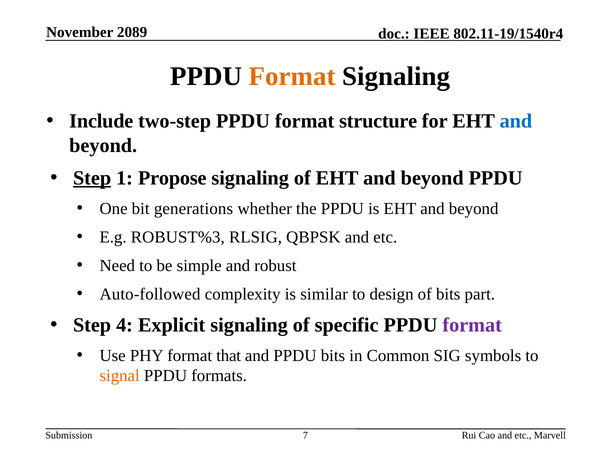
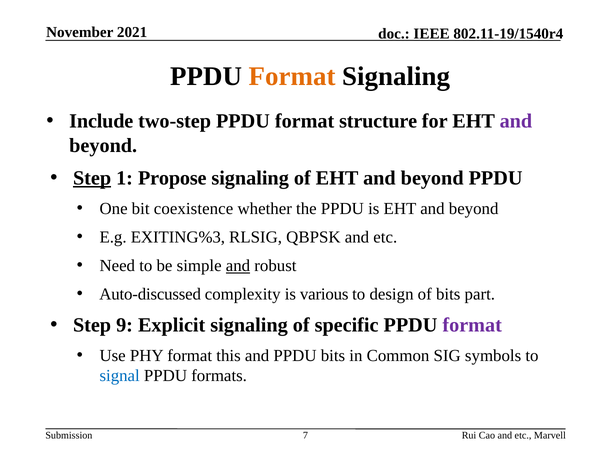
2089: 2089 -> 2021 (132, 32)
and colour: blue -> purple (516, 121)
generations: generations -> coexistence (194, 209)
ROBUST%3: ROBUST%3 -> EXITING%3 (178, 237)
and underline: none -> present (238, 266)
Auto-followed: Auto-followed -> Auto-discussed (150, 295)
similar: similar -> various (324, 295)
4: 4 -> 9 (125, 326)
that: that -> this (229, 356)
signal colour: orange -> blue (120, 376)
